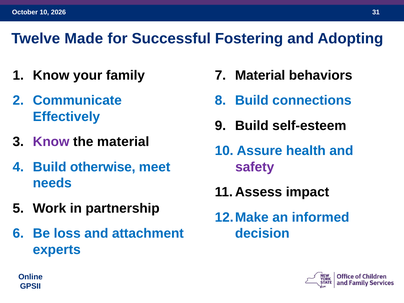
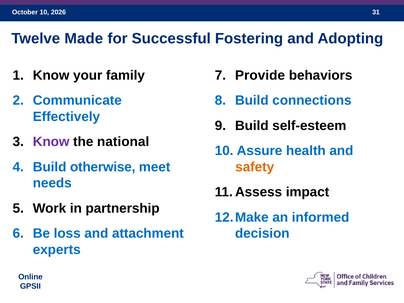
Material: Material -> Provide (260, 75)
the material: material -> national (123, 142)
safety colour: purple -> orange (255, 167)
